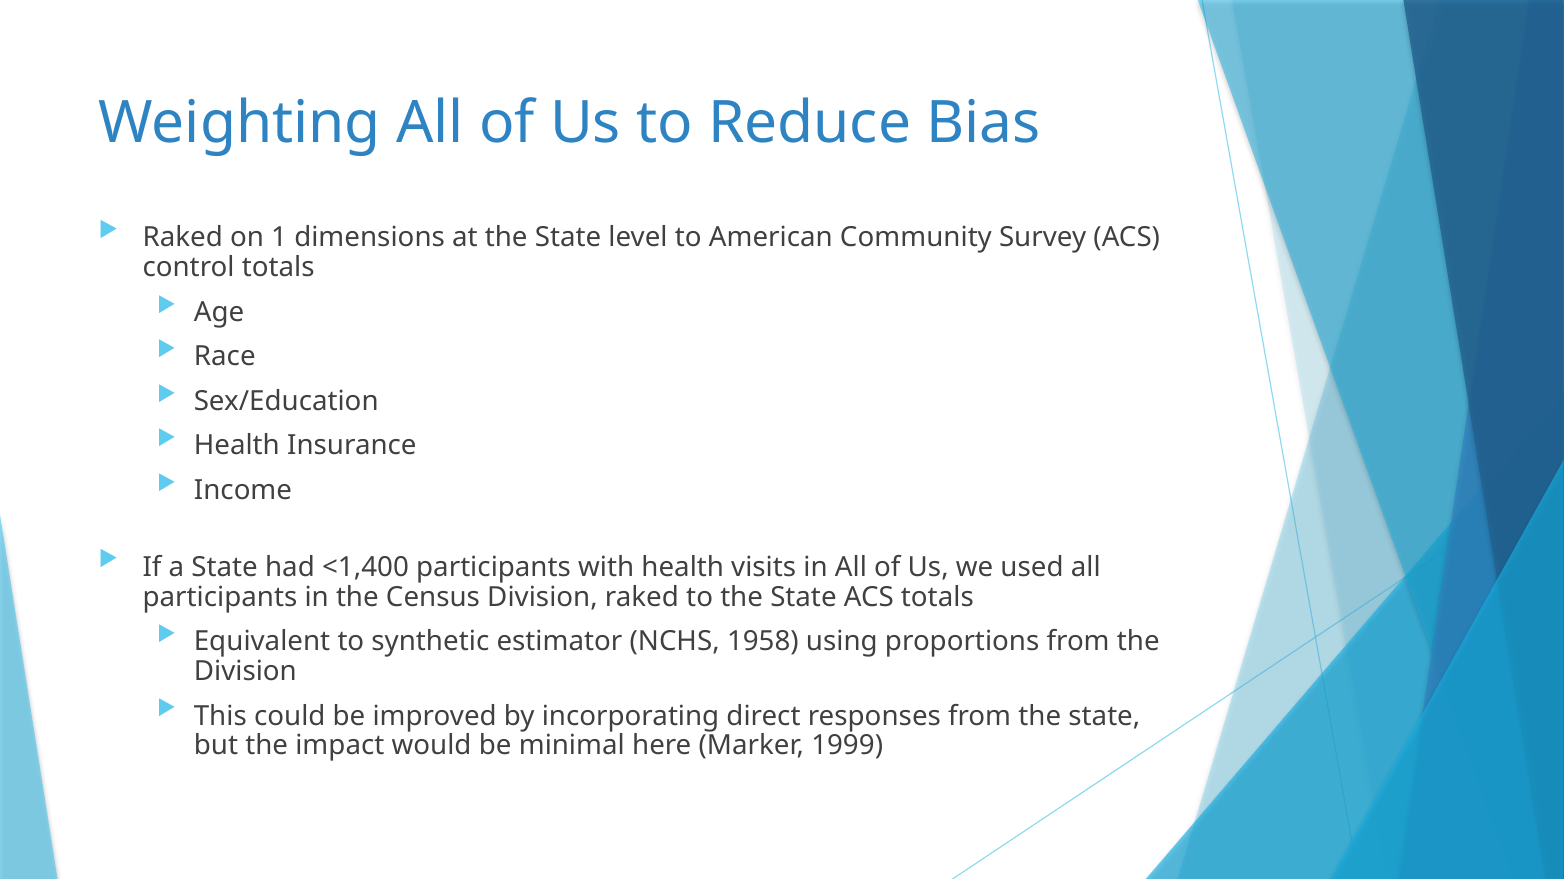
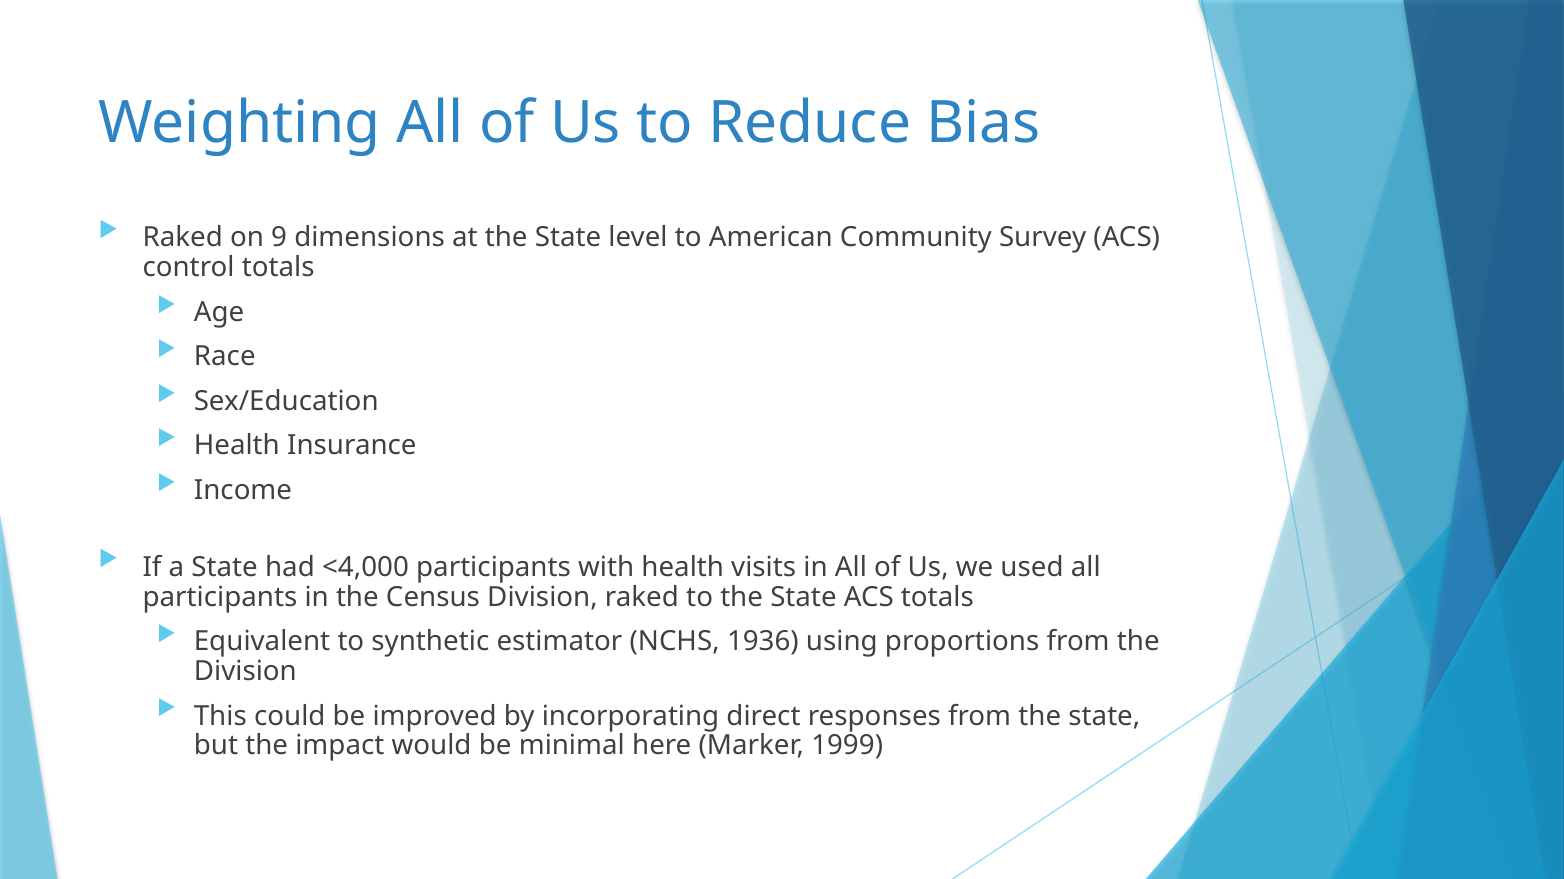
1: 1 -> 9 (279, 238)
<1,400: <1,400 -> <4,000 (365, 568)
1958: 1958 -> 1936 (763, 642)
